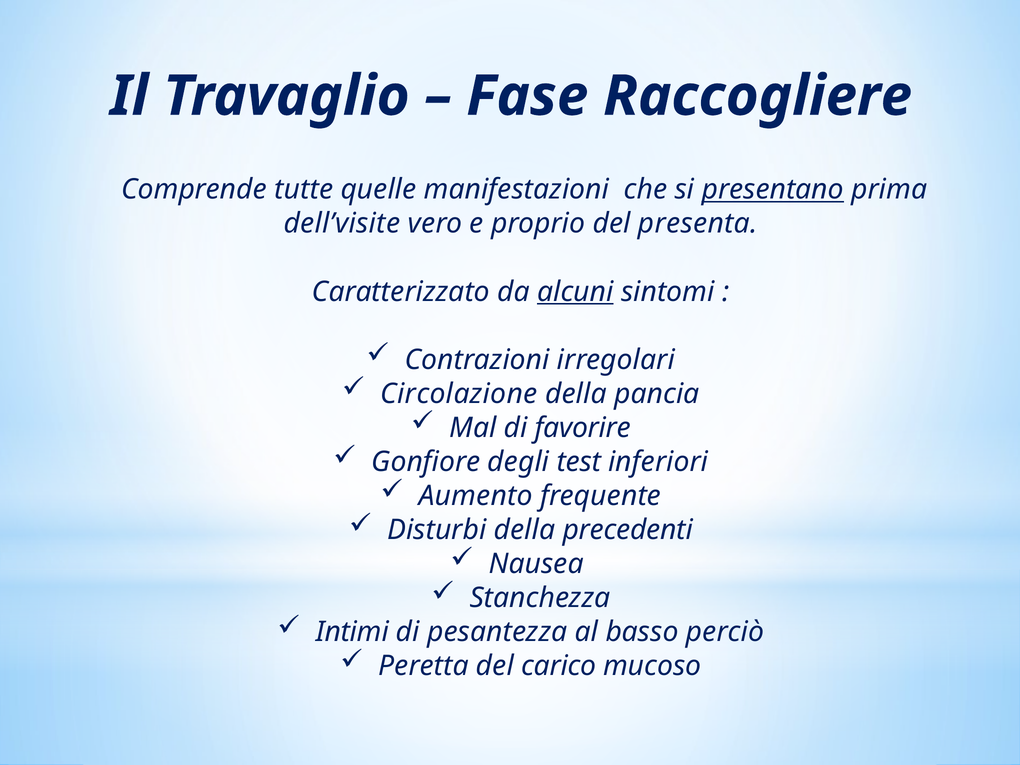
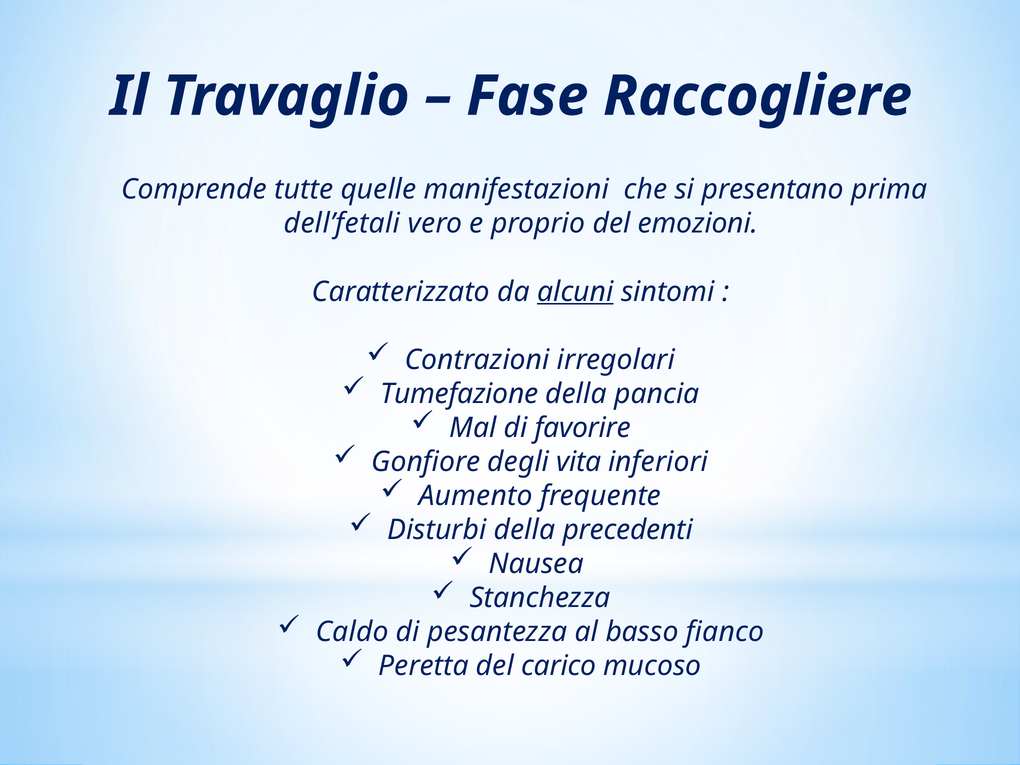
presentano underline: present -> none (773, 190)
dell’visite: dell’visite -> dell’fetali (342, 224)
presenta: presenta -> emozioni (698, 224)
Circolazione: Circolazione -> Tumefazione (459, 394)
test: test -> vita (579, 462)
Intimi: Intimi -> Caldo (352, 632)
perciò: perciò -> fianco (725, 632)
